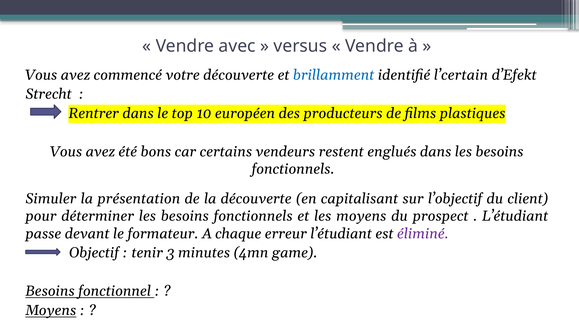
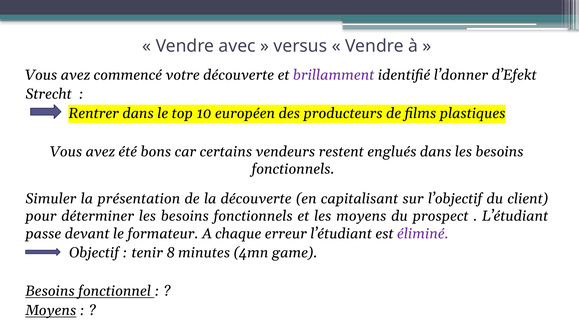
brillamment colour: blue -> purple (334, 75)
l’certain: l’certain -> l’donner (461, 75)
3: 3 -> 8 (171, 253)
